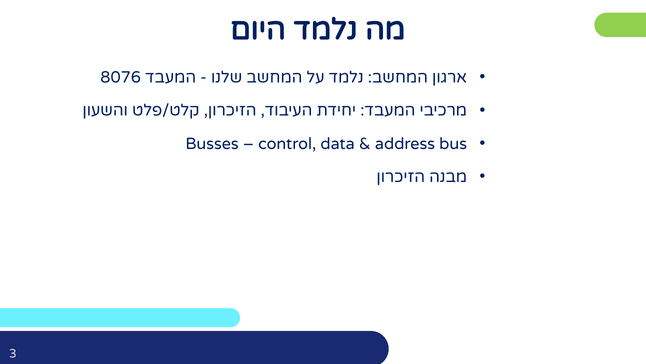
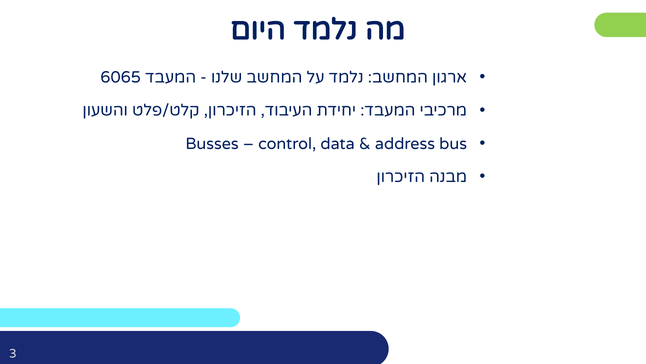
8076: 8076 -> 6065 (121, 77)
